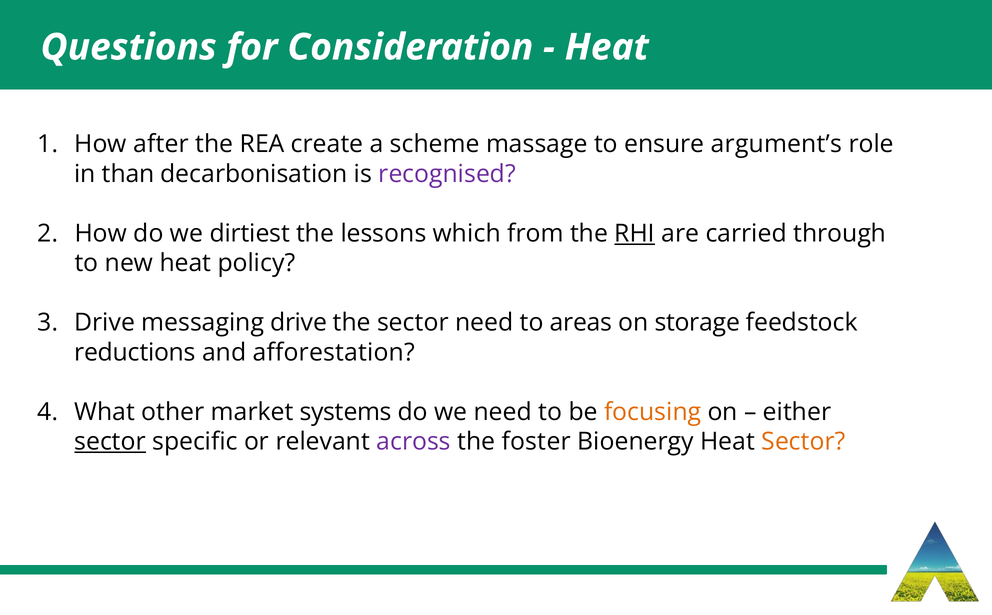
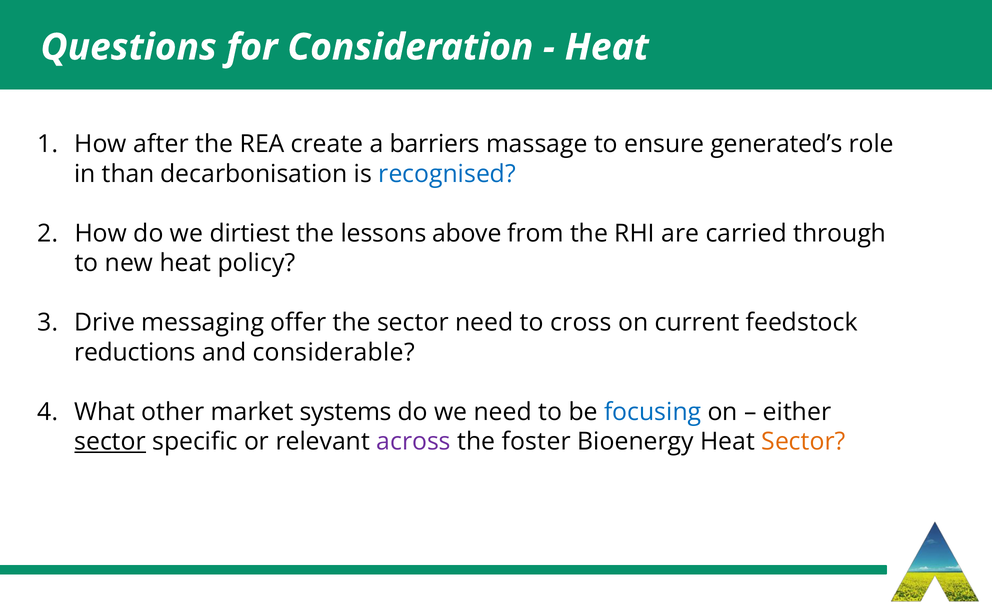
scheme: scheme -> barriers (435, 144)
argument’s: argument’s -> generated’s (777, 144)
recognised colour: purple -> blue (447, 174)
which: which -> above (467, 234)
RHI underline: present -> none (635, 234)
messaging drive: drive -> offer (298, 323)
areas: areas -> cross (581, 323)
storage: storage -> current (697, 323)
afforestation: afforestation -> considerable (334, 353)
focusing colour: orange -> blue (653, 412)
